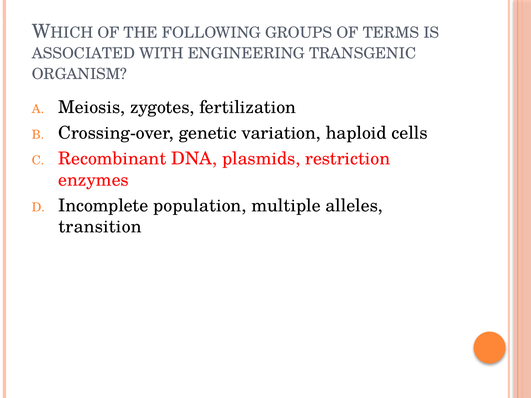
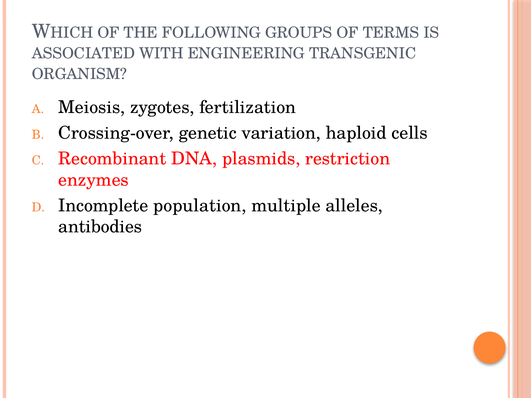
transition: transition -> antibodies (100, 227)
